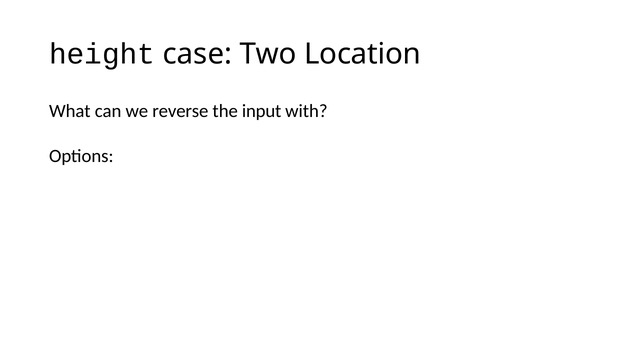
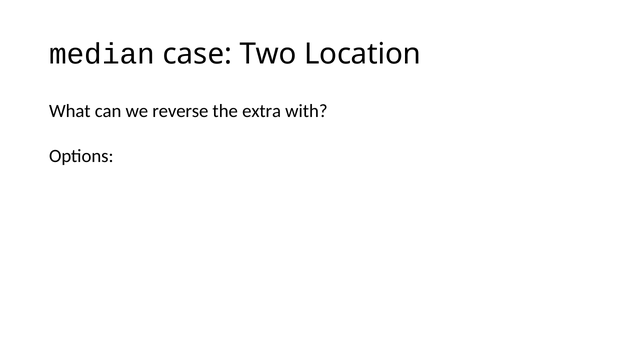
height: height -> median (102, 54)
input: input -> extra (262, 111)
